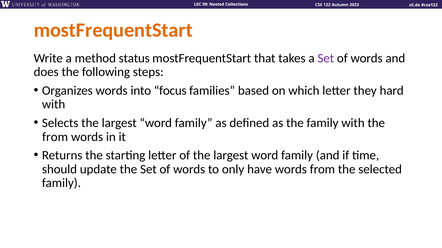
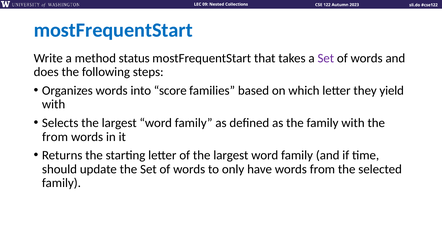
mostFrequentStart colour: orange -> blue (113, 30)
focus: focus -> score (170, 91)
hard: hard -> yield (392, 91)
